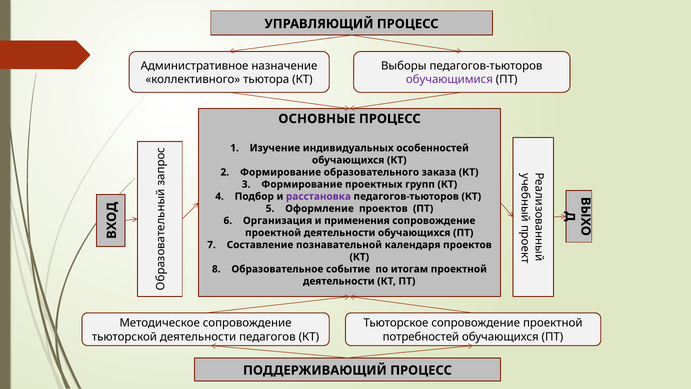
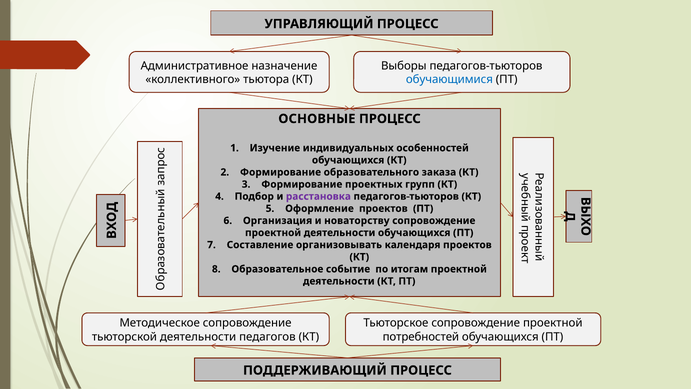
обучающимися colour: purple -> blue (449, 80)
применения: применения -> новаторству (357, 220)
познавательной: познавательной -> организовывать (339, 245)
